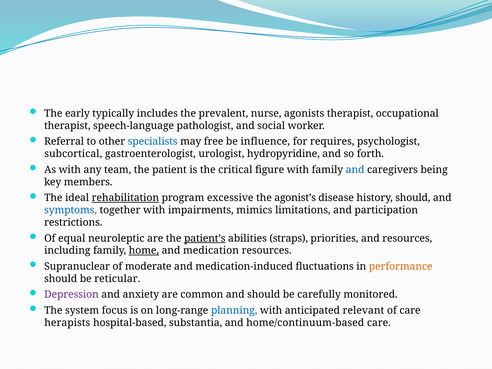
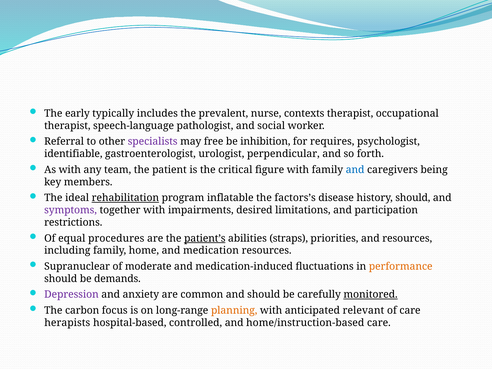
agonists: agonists -> contexts (304, 113)
specialists colour: blue -> purple (153, 142)
influence: influence -> inhibition (265, 142)
subcortical: subcortical -> identifiable (73, 154)
hydropyridine: hydropyridine -> perpendicular (283, 154)
excessive: excessive -> inflatable (230, 198)
agonist’s: agonist’s -> factors’s (295, 198)
symptoms colour: blue -> purple (71, 210)
mimics: mimics -> desired (254, 210)
neuroleptic: neuroleptic -> procedures (116, 238)
home underline: present -> none (144, 251)
reticular: reticular -> demands (117, 279)
monitored underline: none -> present (371, 295)
system: system -> carbon (82, 310)
planning colour: blue -> orange (234, 310)
substantia: substantia -> controlled (196, 323)
home/continuum-based: home/continuum-based -> home/instruction-based (305, 323)
